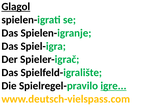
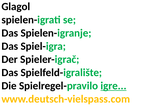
Glagol underline: present -> none (16, 7)
